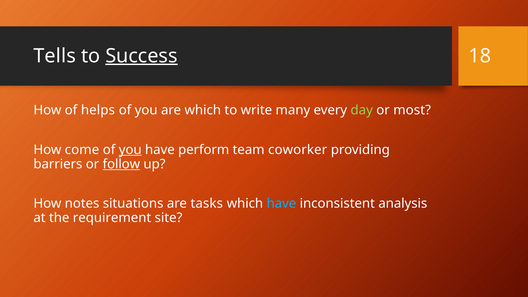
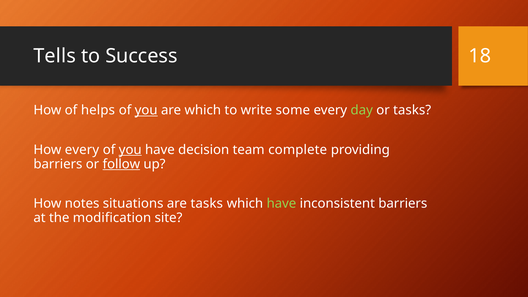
Success underline: present -> none (141, 56)
you underline: none -> present (146, 110)
many: many -> some (293, 110)
or most: most -> tasks (412, 110)
How come: come -> every (82, 150)
perform: perform -> decision (204, 150)
coworker: coworker -> complete (298, 150)
have colour: light blue -> light green (281, 203)
inconsistent analysis: analysis -> barriers (403, 203)
requirement: requirement -> modification (112, 218)
